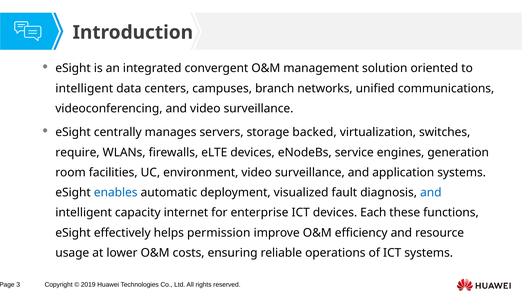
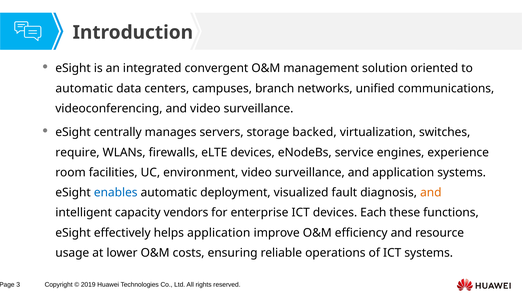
intelligent: intelligent -> automatic (84, 88)
generation: generation -> experience (458, 152)
and colour: blue -> orange (431, 192)
internet: internet -> vendors (186, 212)
helps permission: permission -> application (219, 233)
